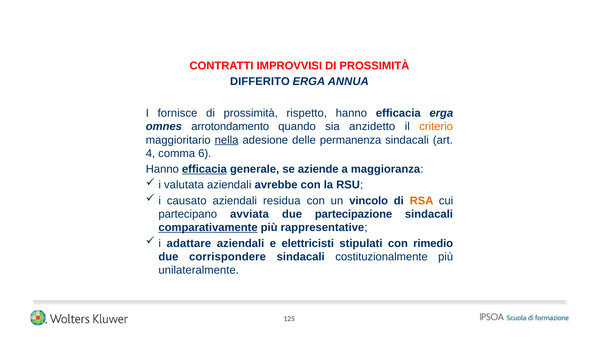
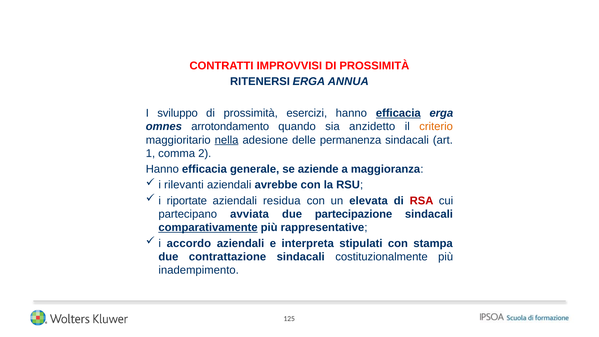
DIFFERITO: DIFFERITO -> RITENERSI (260, 82)
fornisce: fornisce -> sviluppo (178, 113)
rispetto: rispetto -> esercizi (307, 113)
efficacia underline: none -> present (398, 113)
4: 4 -> 1 (150, 153)
6: 6 -> 2 (205, 153)
efficacia underline: present -> none (204, 169)
valutata: valutata -> rilevanti (184, 185)
causato: causato -> riportate (187, 201)
vincolo: vincolo -> elevata (369, 201)
RSA colour: orange -> red (422, 201)
adattare: adattare -> accordo (189, 243)
elettricisti: elettricisti -> interpreta (308, 243)
rimedio: rimedio -> stampa (433, 243)
corrispondere: corrispondere -> contrattazione (228, 257)
unilateralmente: unilateralmente -> inadempimento (199, 270)
